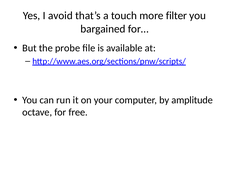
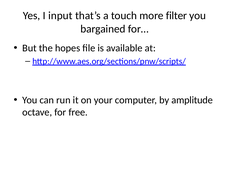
avoid: avoid -> input (60, 15)
probe: probe -> hopes (68, 48)
